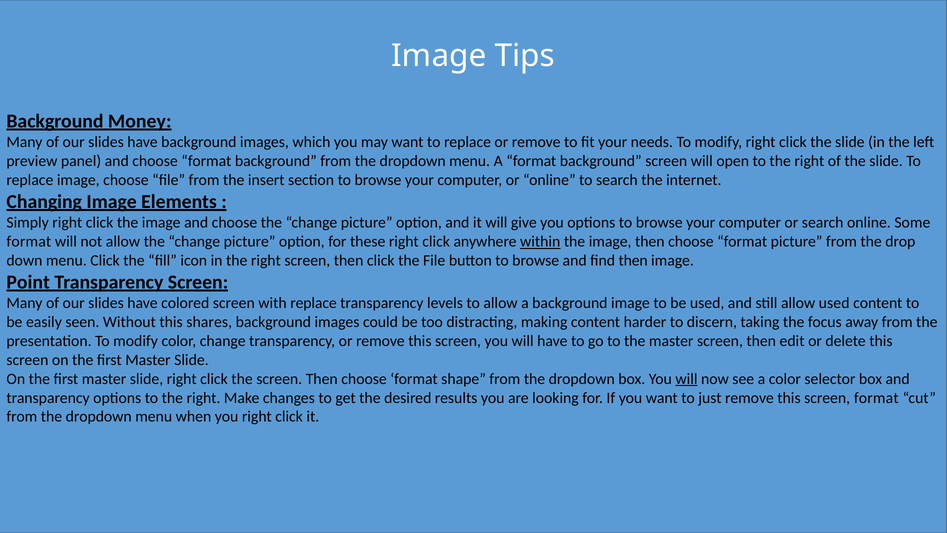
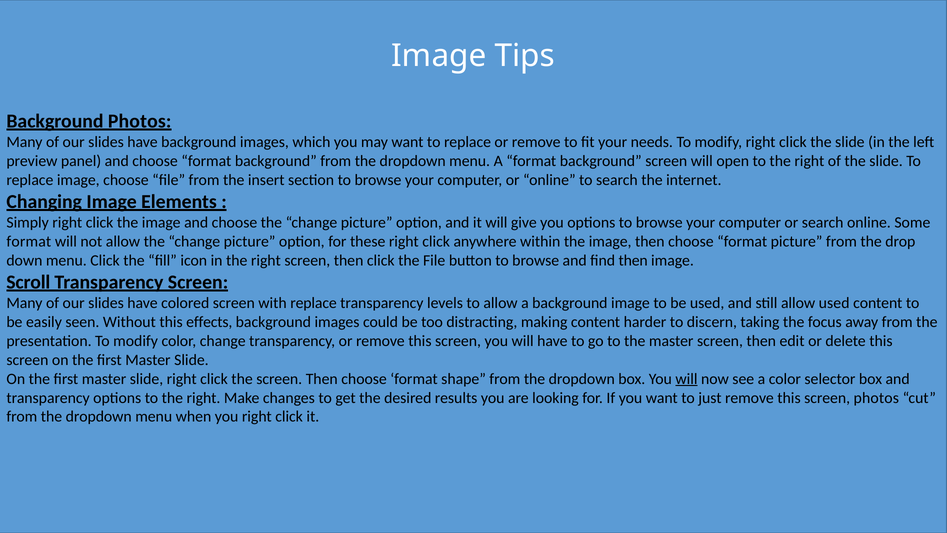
Background Money: Money -> Photos (140, 121)
within underline: present -> none (540, 241)
Point: Point -> Scroll (28, 282)
shares: shares -> effects (209, 322)
screen format: format -> photos (876, 398)
